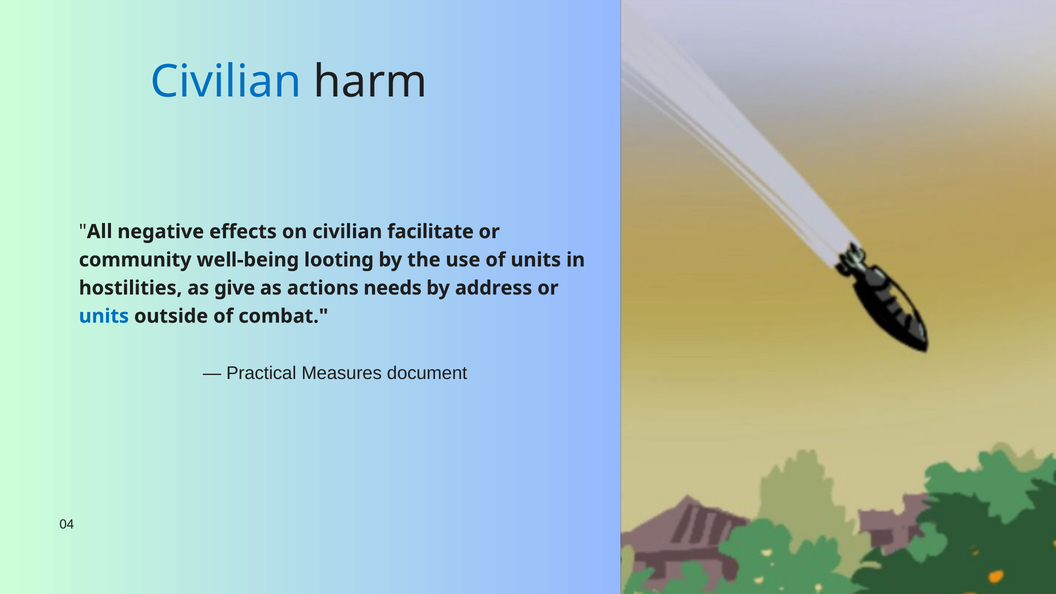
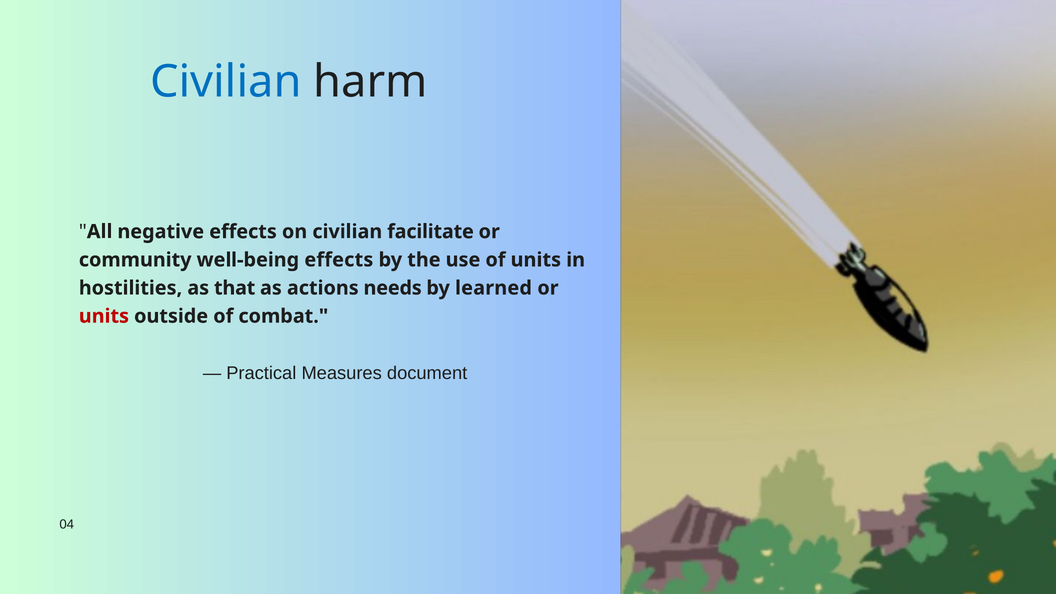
well-being looting: looting -> effects (339, 260)
give: give -> that (235, 288)
address: address -> learned (493, 288)
units colour: blue -> red (104, 316)
